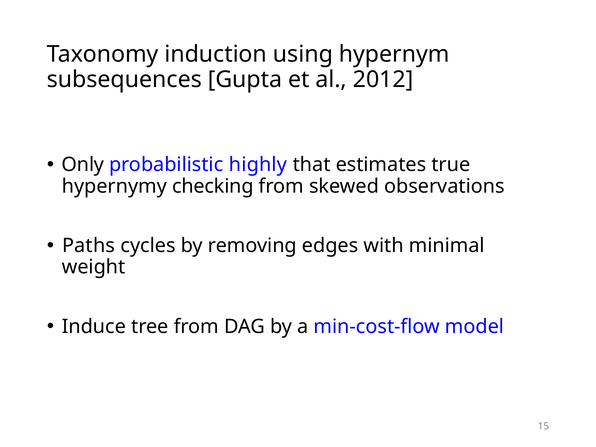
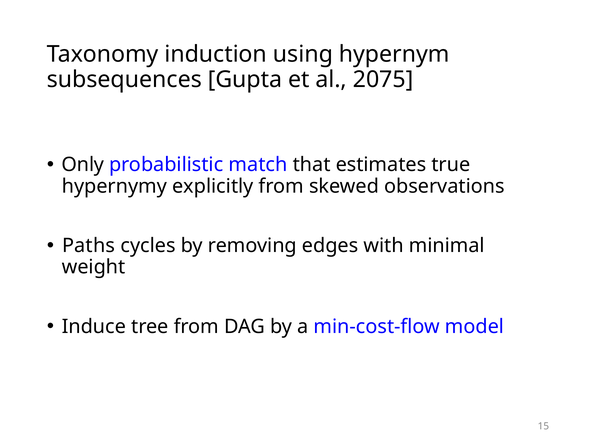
2012: 2012 -> 2075 (383, 79)
highly: highly -> match (258, 165)
checking: checking -> explicitly (213, 186)
